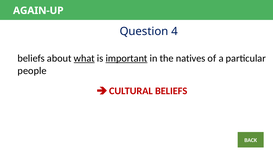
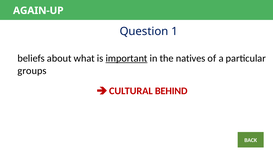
4: 4 -> 1 (175, 31)
what underline: present -> none (84, 59)
people: people -> groups (32, 71)
CULTURAL BELIEFS: BELIEFS -> BEHIND (171, 91)
